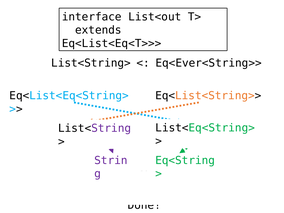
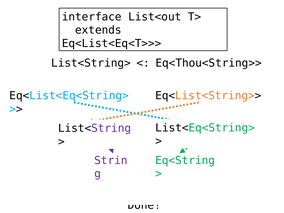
Eq<Ever<String>>: Eq<Ever<String>> -> Eq<Thou<String>> (209, 63)
